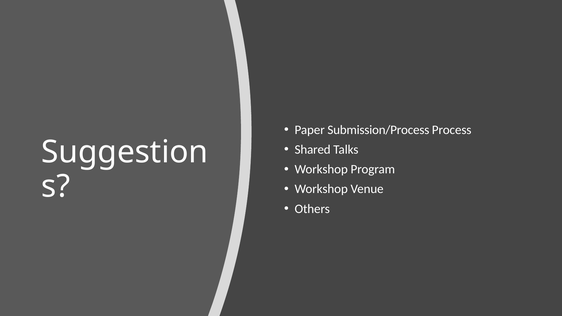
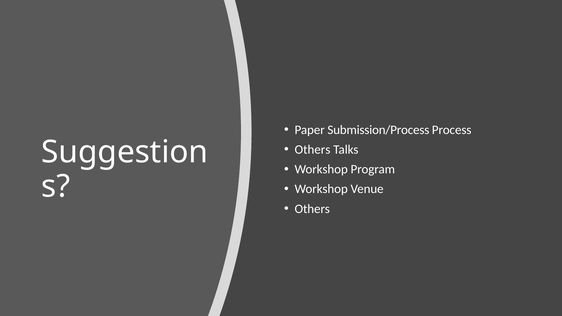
Shared: Shared -> Others (313, 150)
